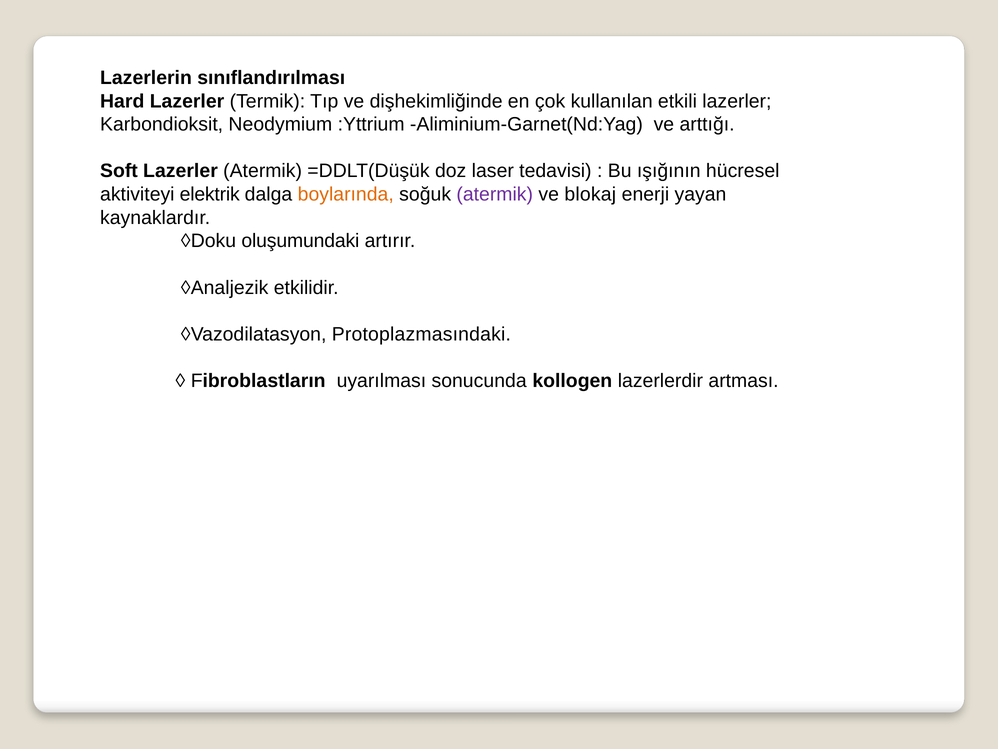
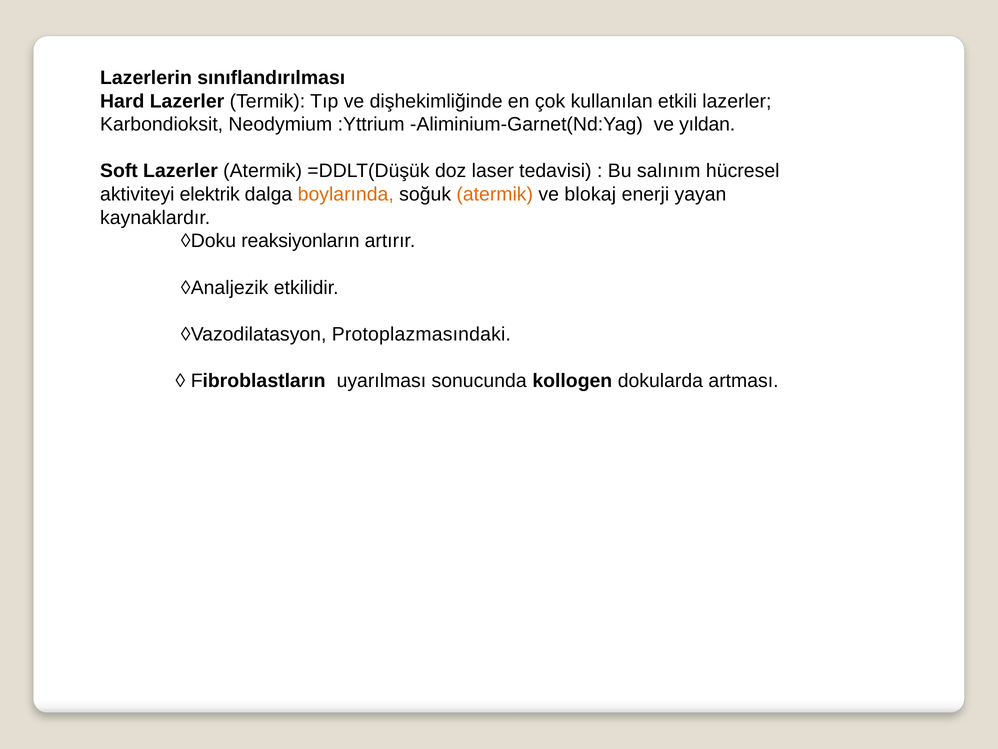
arttığı: arttığı -> yıldan (707, 124)
ışığının: ışığının -> salınım (669, 171)
atermik colour: purple -> orange (495, 194)
oluşumundaki: oluşumundaki -> reaksiyonların (300, 241)
lazerlerdir: lazerlerdir -> dokularda (660, 381)
